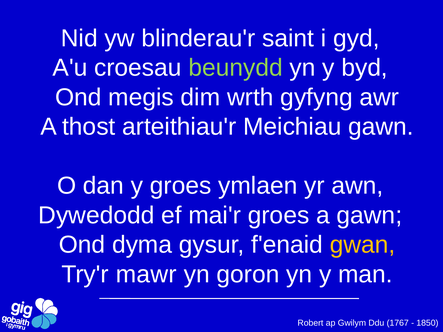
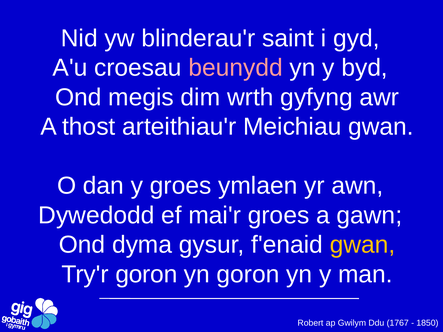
beunydd colour: light green -> pink (236, 68)
Meichiau gawn: gawn -> gwan (381, 127)
Try'r mawr: mawr -> goron (146, 274)
